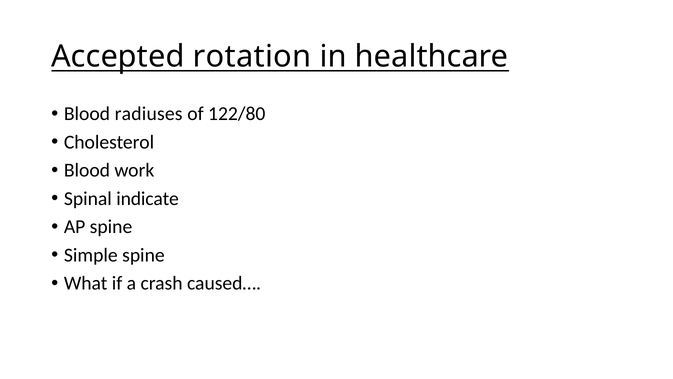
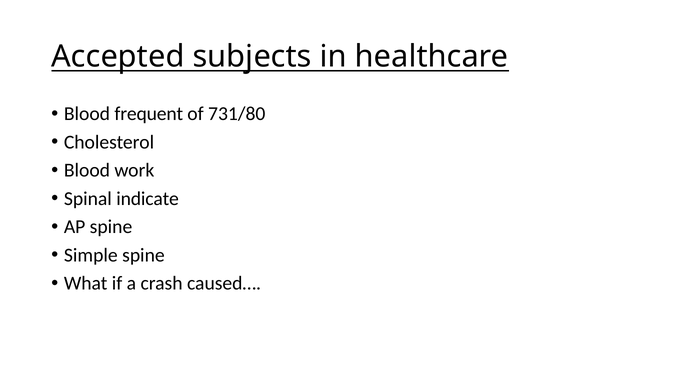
rotation: rotation -> subjects (252, 57)
radiuses: radiuses -> frequent (149, 114)
122/80: 122/80 -> 731/80 (237, 114)
